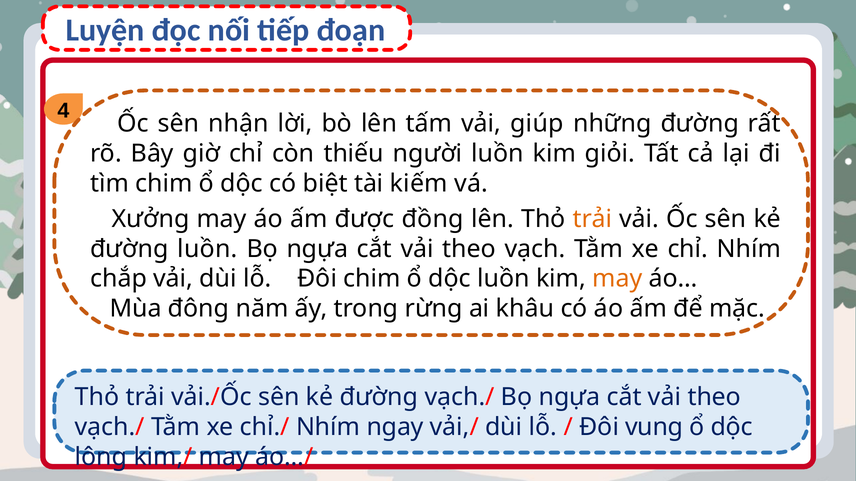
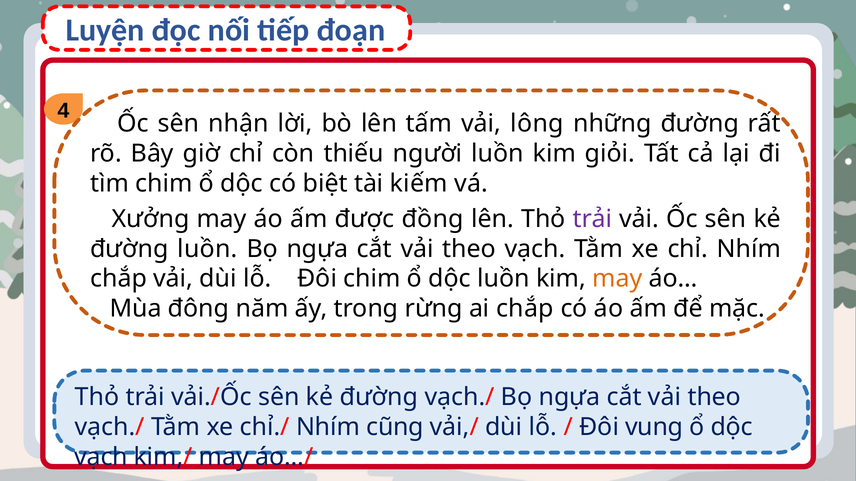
giúp: giúp -> lông (537, 124)
trải colour: orange -> purple (592, 219)
ai khâu: khâu -> chắp (525, 309)
ngay: ngay -> cũng (395, 427)
lông: lông -> vạch (101, 457)
